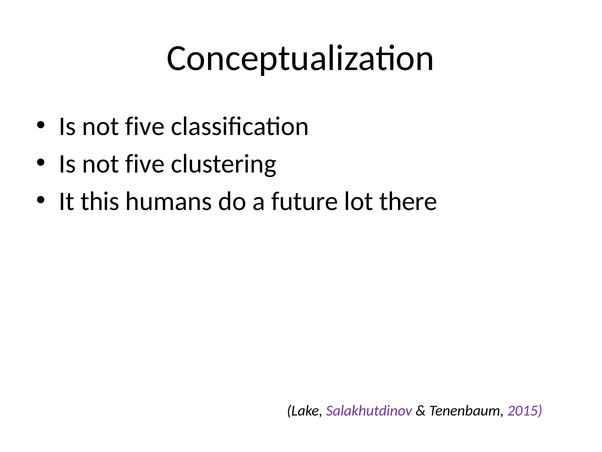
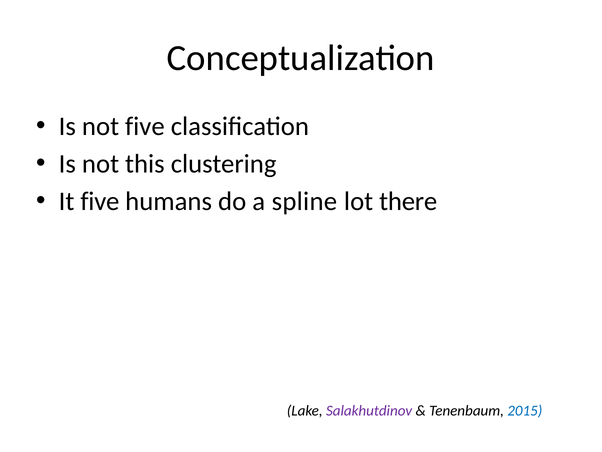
five: five -> this (145, 164)
It this: this -> five (100, 201)
future: future -> spline (304, 201)
2015 colour: purple -> blue (525, 410)
